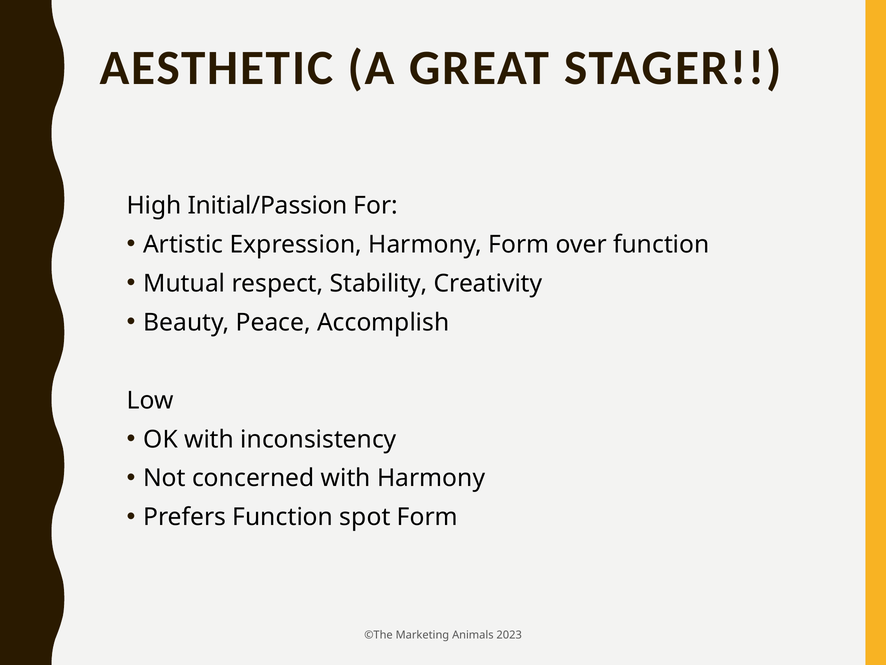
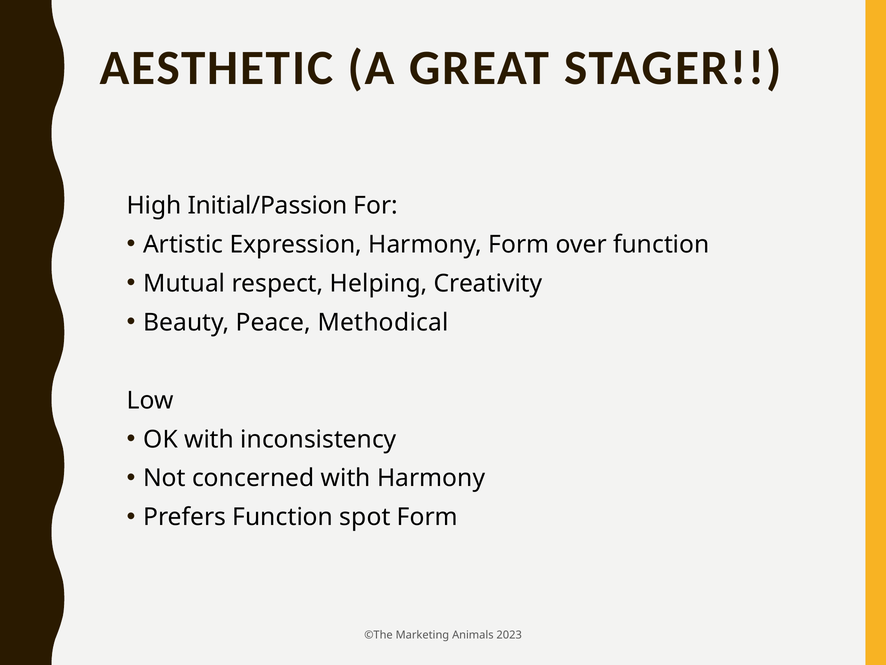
Stability: Stability -> Helping (379, 283)
Accomplish: Accomplish -> Methodical (383, 322)
